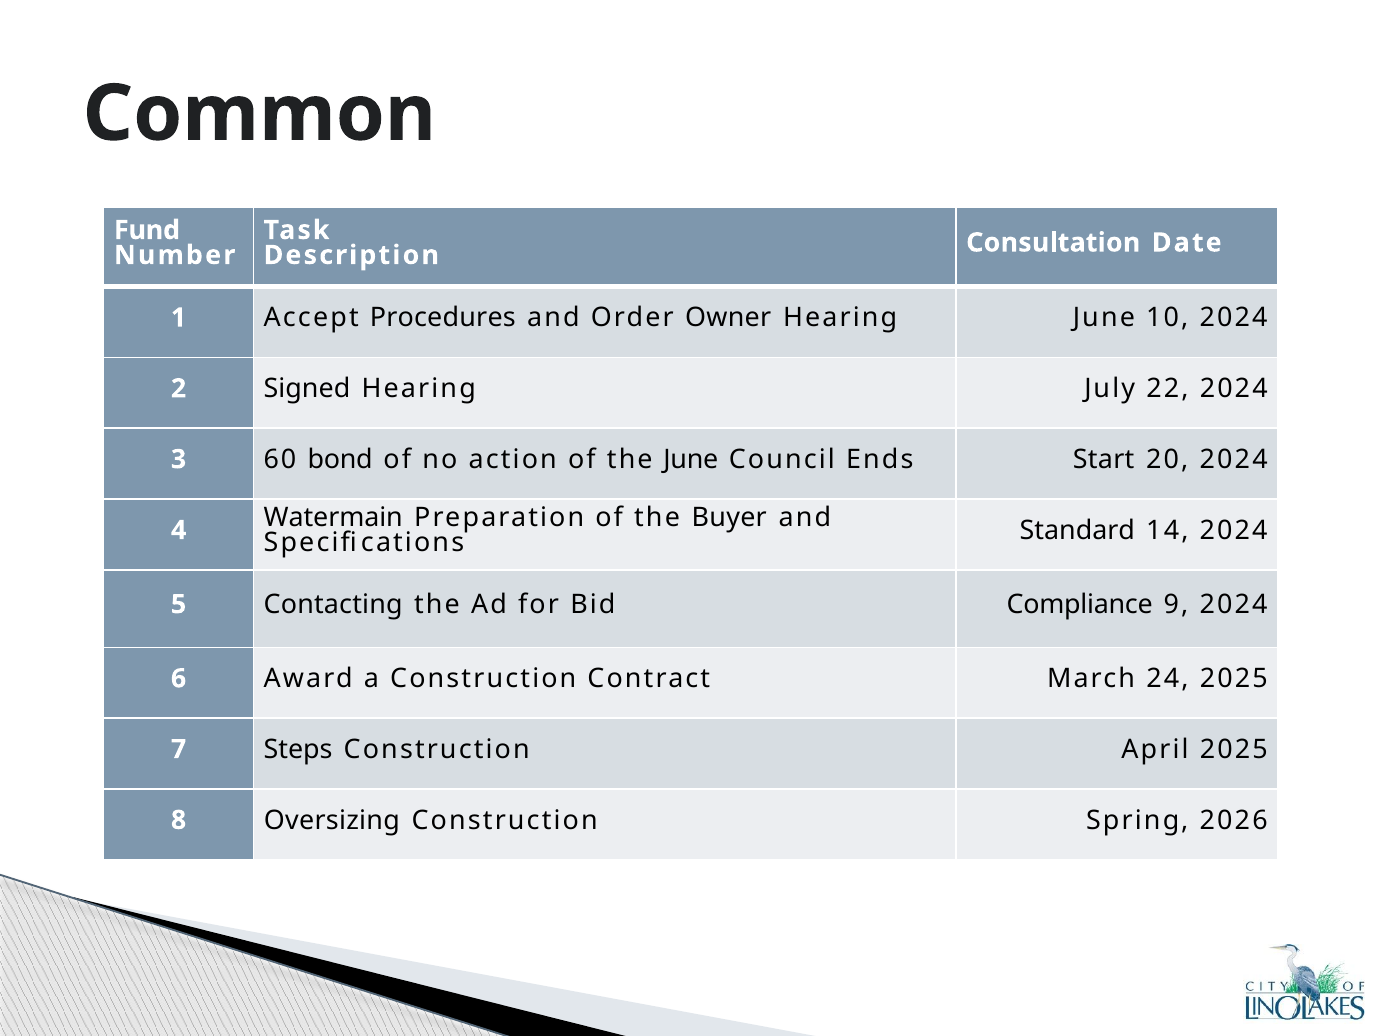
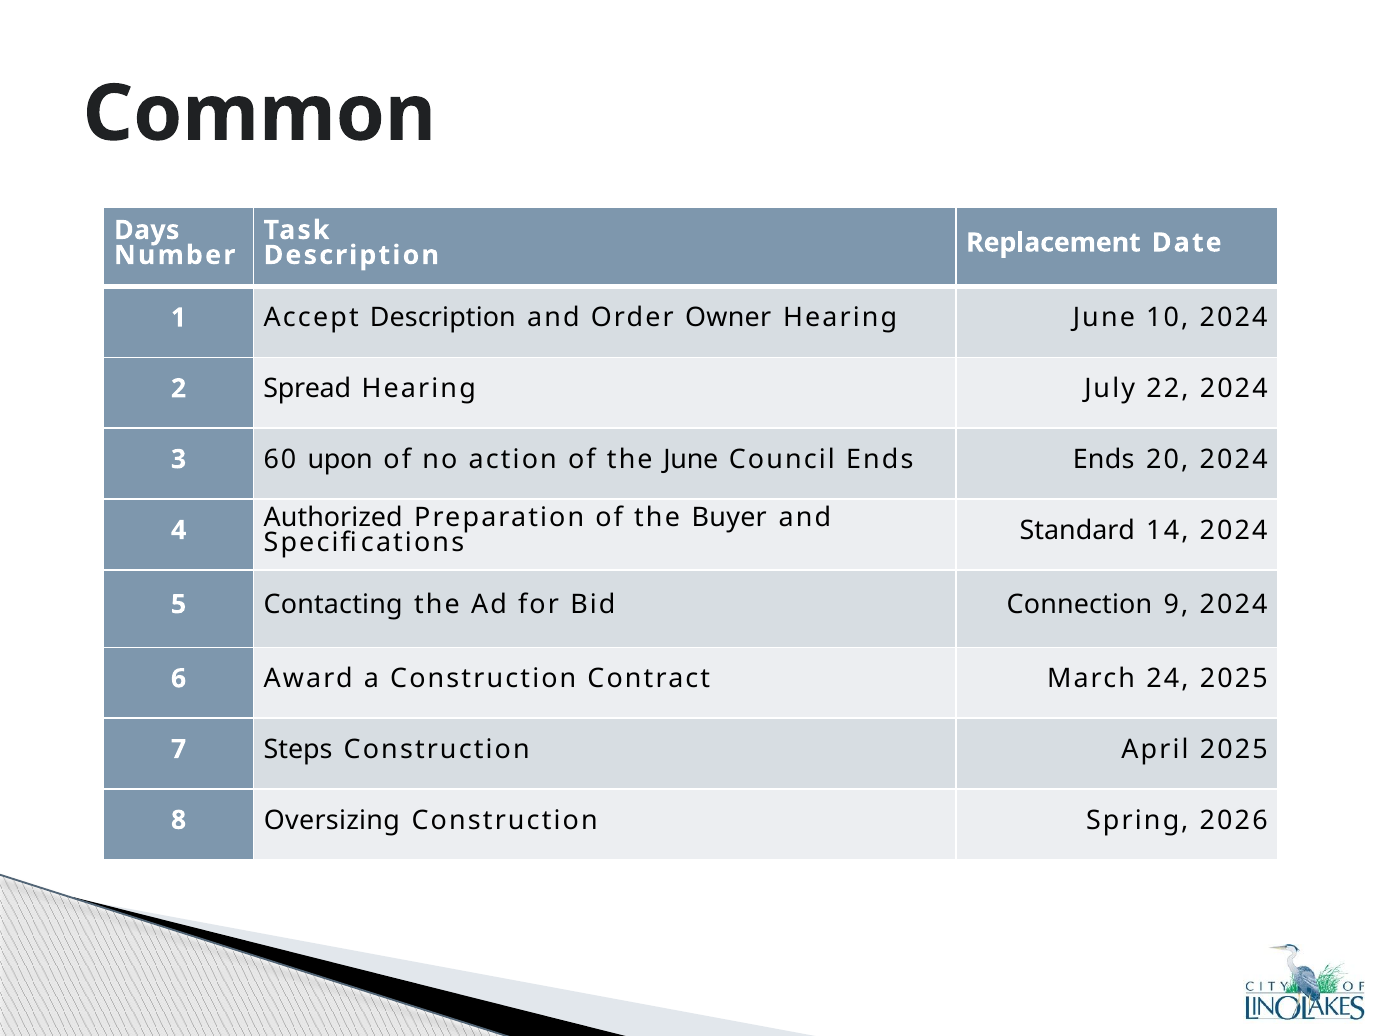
Fund: Fund -> Days (147, 230)
Consultation: Consultation -> Replacement (1053, 243)
Accept Procedures: Procedures -> Description (443, 318)
Signed: Signed -> Spread (307, 389)
bond: bond -> upon (340, 460)
Ends Start: Start -> Ends (1104, 460)
Watermain: Watermain -> Authorized (333, 518)
Compliance: Compliance -> Connection (1079, 605)
